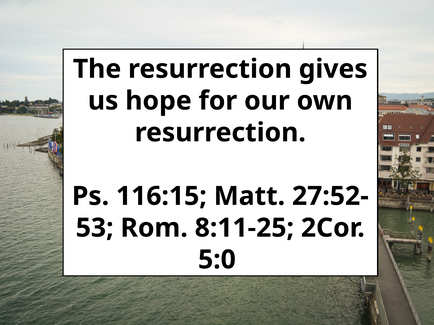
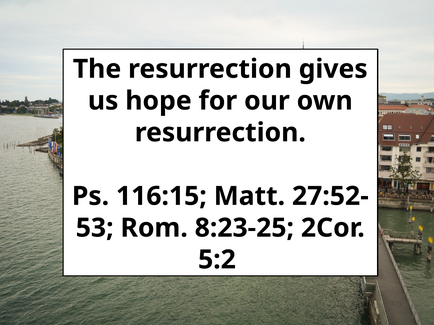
8:11-25: 8:11-25 -> 8:23-25 (244, 228)
5:0: 5:0 -> 5:2 (217, 260)
